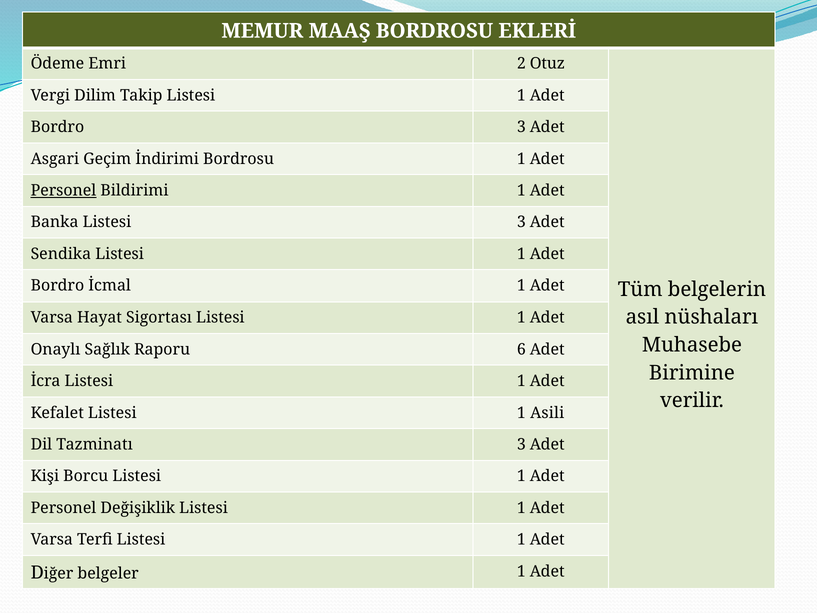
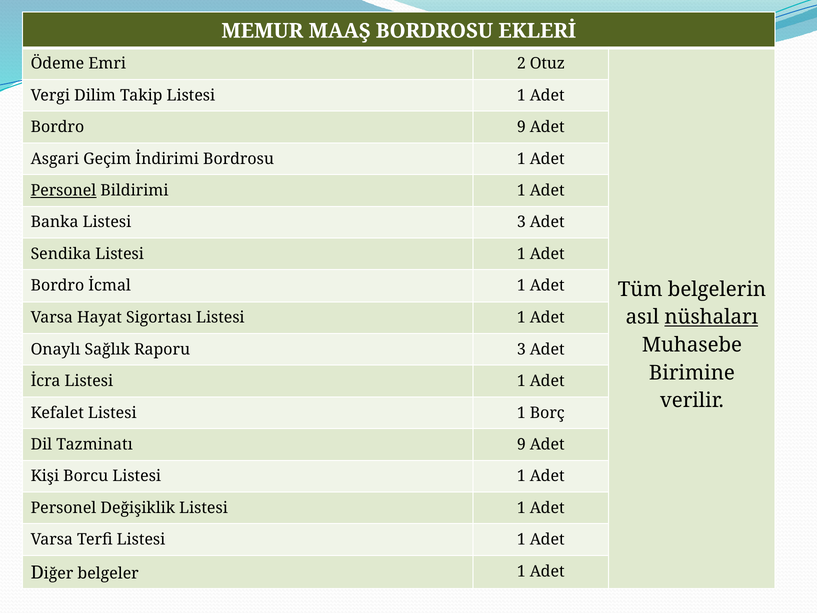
Bordro 3: 3 -> 9 (521, 127)
nüshaları underline: none -> present (711, 317)
Raporu 6: 6 -> 3 (521, 349)
Asili: Asili -> Borç (547, 413)
Tazminatı 3: 3 -> 9 (521, 444)
